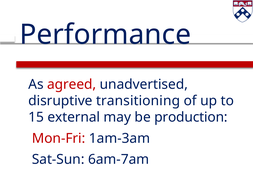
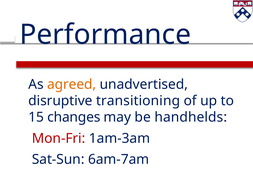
agreed colour: red -> orange (72, 84)
external: external -> changes (74, 117)
production: production -> handhelds (191, 117)
